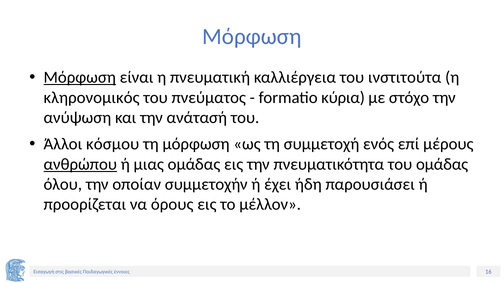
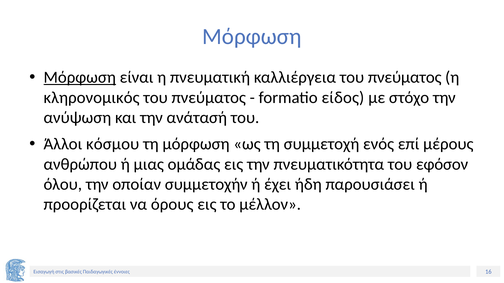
καλλιέργεια του ινστιτούτα: ινστιτούτα -> πνεύματος (405, 77)
κύρια: κύρια -> είδος (343, 98)
ανθρώπου underline: present -> none (80, 164)
του ομάδας: ομάδας -> εφόσον (442, 164)
